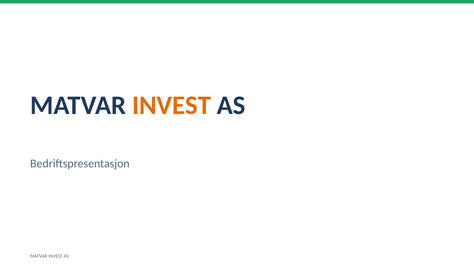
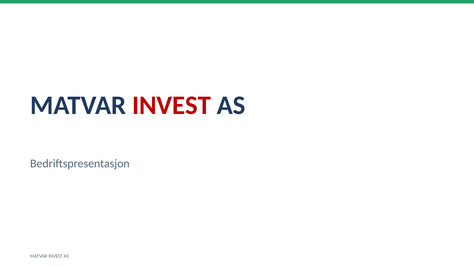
INVEST colour: orange -> red (172, 105)
